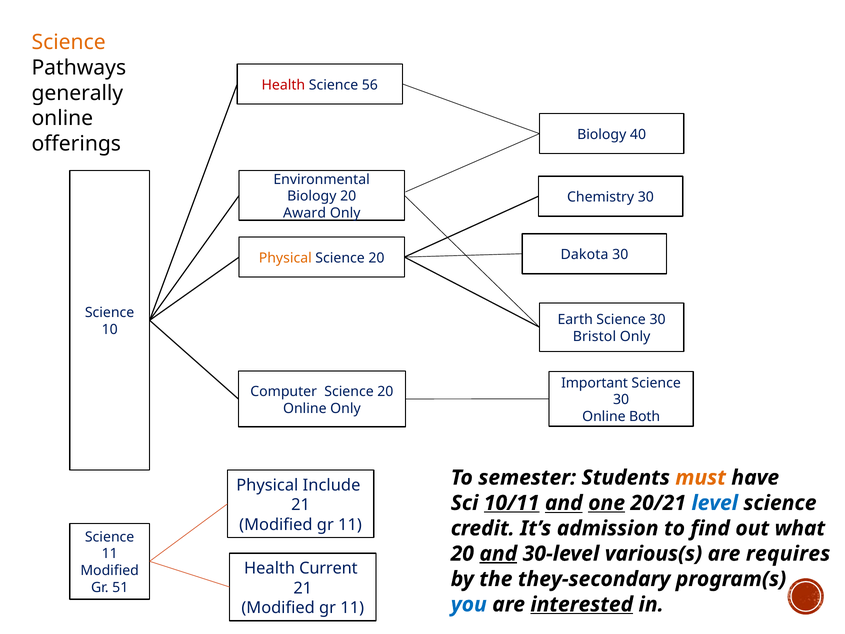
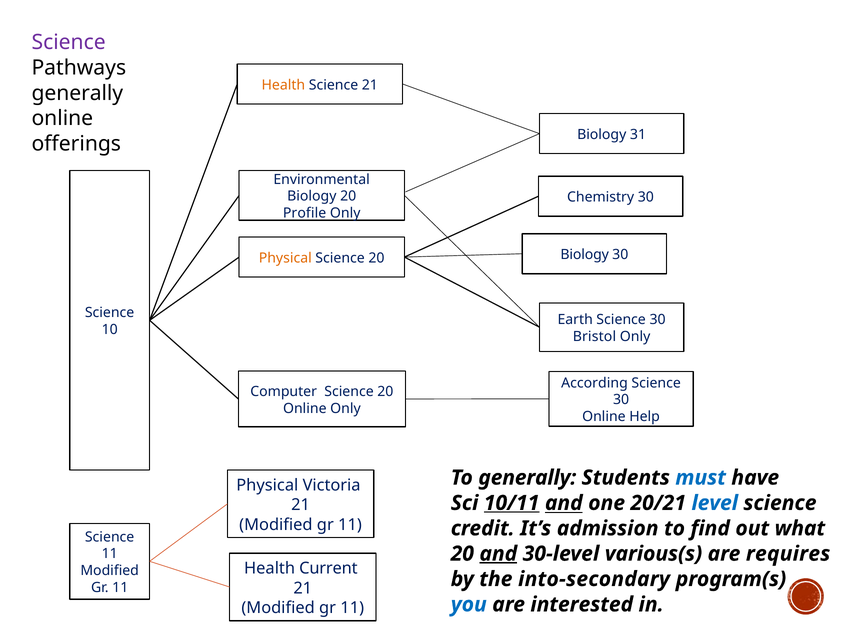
Science colour: orange -> purple (69, 42)
Health colour: red -> orange (283, 85)
Science 56: 56 -> 21 (370, 85)
40: 40 -> 31 (638, 135)
Award: Award -> Profile (305, 213)
Dakota: Dakota -> Biology (585, 255)
Important: Important -> According (594, 383)
Both: Both -> Help (645, 417)
To semester: semester -> generally (527, 477)
must colour: orange -> blue (701, 477)
Include: Include -> Victoria (332, 485)
one underline: present -> none (607, 503)
they-secondary: they-secondary -> into-secondary (594, 579)
51: 51 -> 11 (120, 587)
interested underline: present -> none (582, 604)
